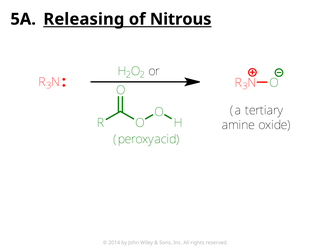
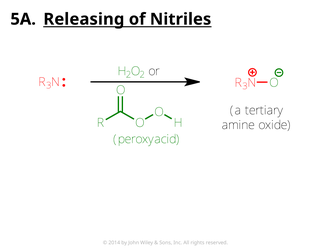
Nitrous: Nitrous -> Nitriles (181, 19)
